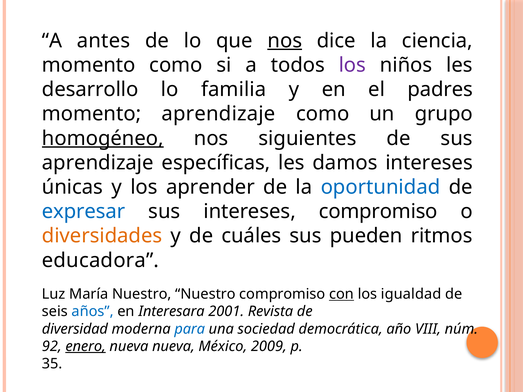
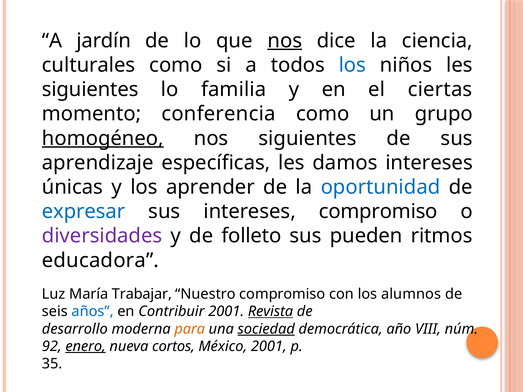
antes: antes -> jardín (104, 41)
momento: momento -> culturales (89, 65)
los colour: purple -> blue (352, 65)
desarrollo: desarrollo -> siguientes (90, 90)
padres: padres -> ciertas (440, 90)
momento aprendizaje: aprendizaje -> conferencia (219, 114)
diversidades colour: orange -> purple (102, 236)
cuáles: cuáles -> folleto (251, 236)
María Nuestro: Nuestro -> Trabajar (142, 294)
con underline: present -> none (342, 294)
igualdad: igualdad -> alumnos (411, 294)
Interesara: Interesara -> Contribuir (171, 312)
Revista underline: none -> present (270, 312)
diversidad: diversidad -> desarrollo (75, 329)
para colour: blue -> orange (190, 329)
sociedad underline: none -> present (266, 329)
nueva nueva: nueva -> cortos (173, 347)
México 2009: 2009 -> 2001 (269, 347)
